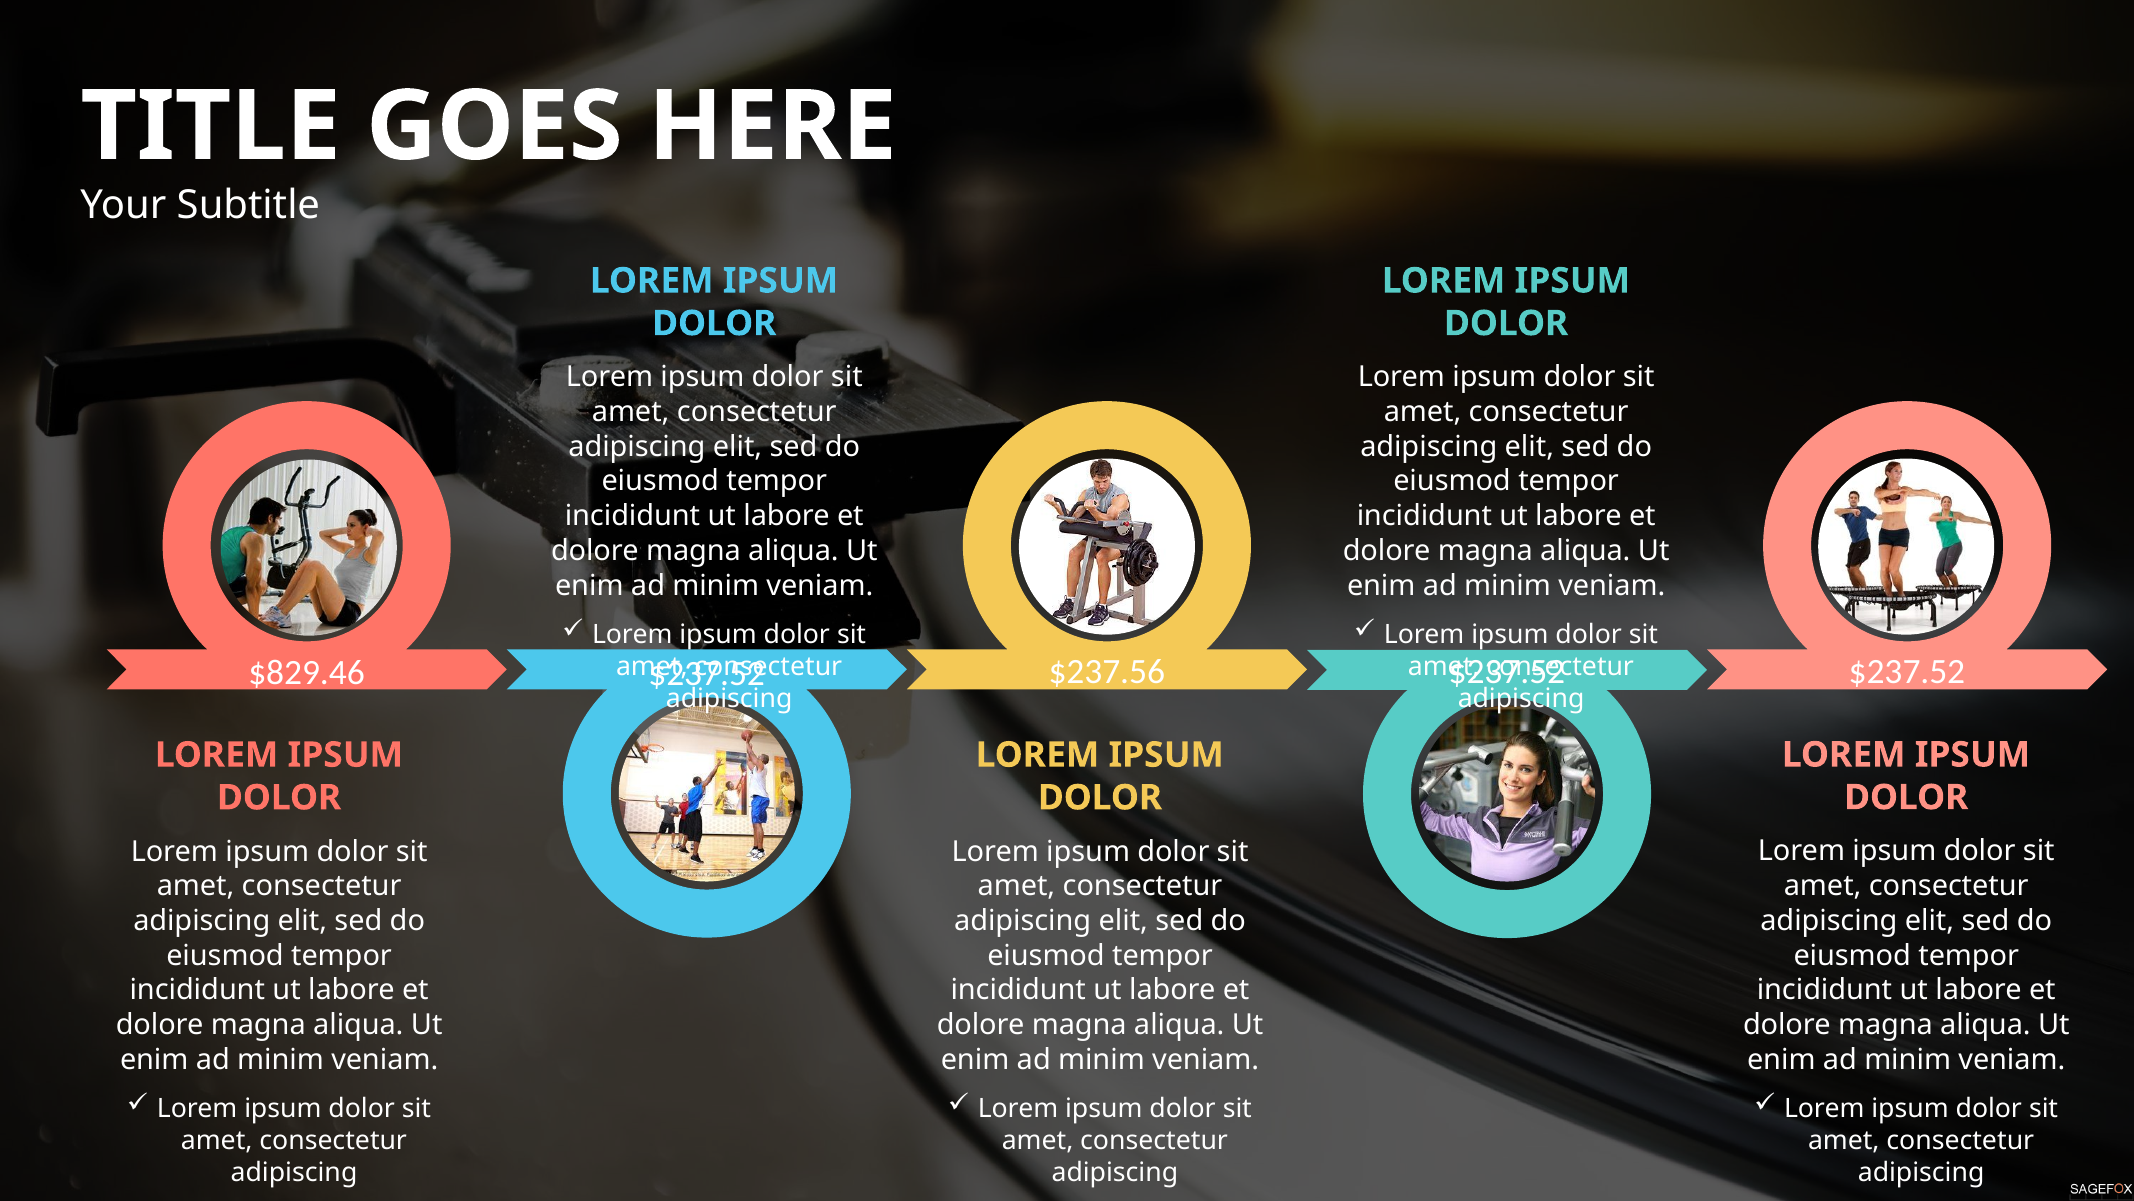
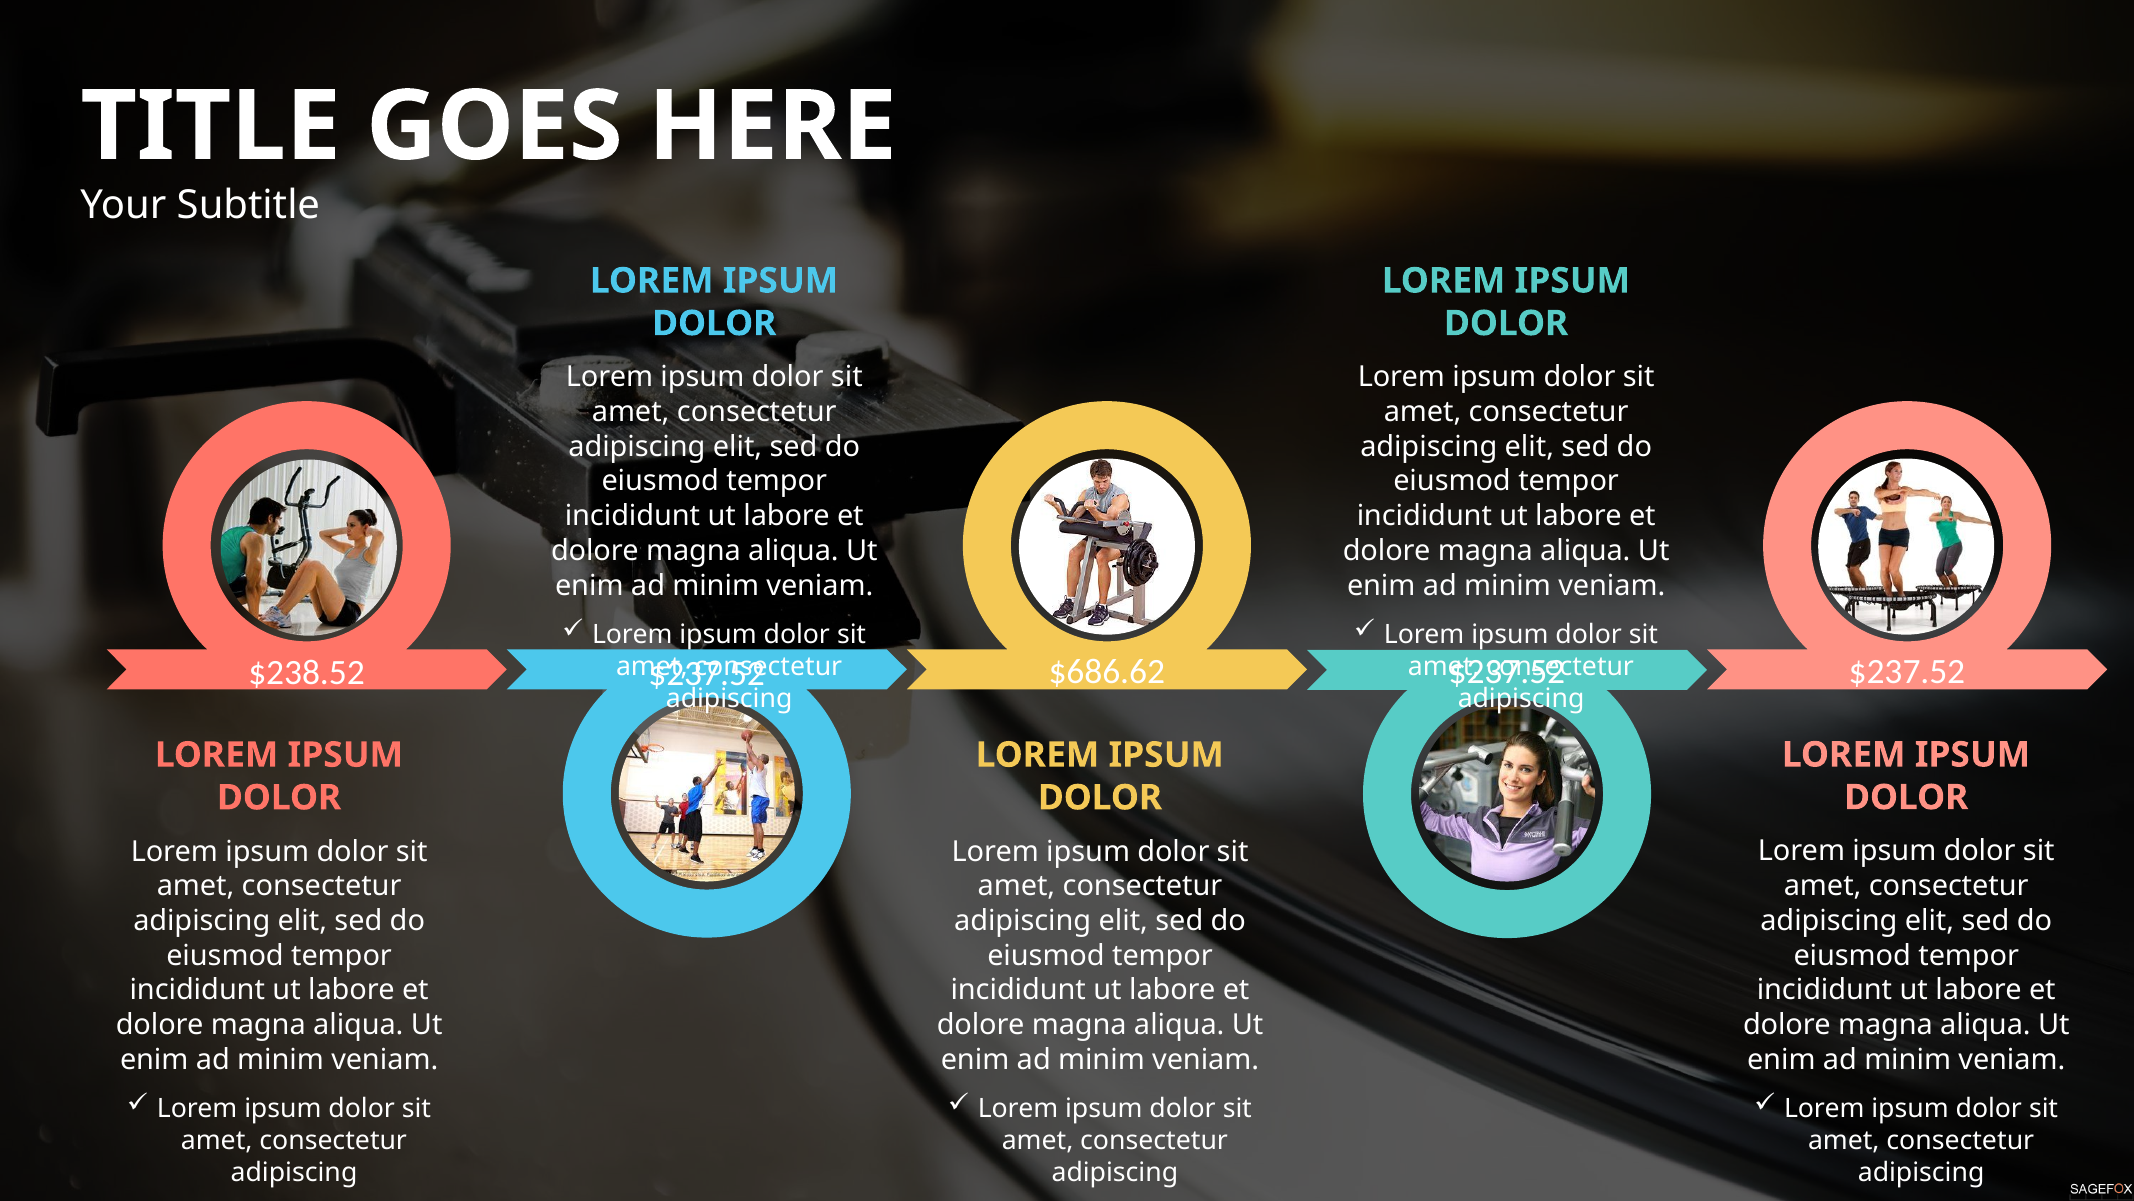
$829.46: $829.46 -> $238.52 (307, 672)
$237.56: $237.56 -> $686.62 (1107, 671)
